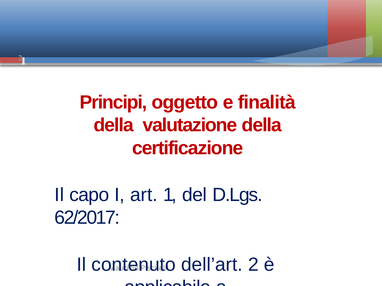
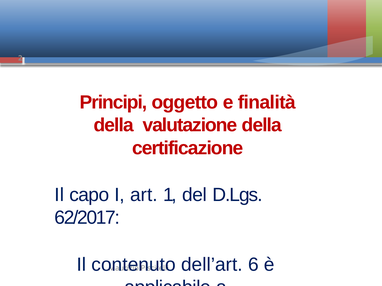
dell’art 2: 2 -> 6 (253, 265)
